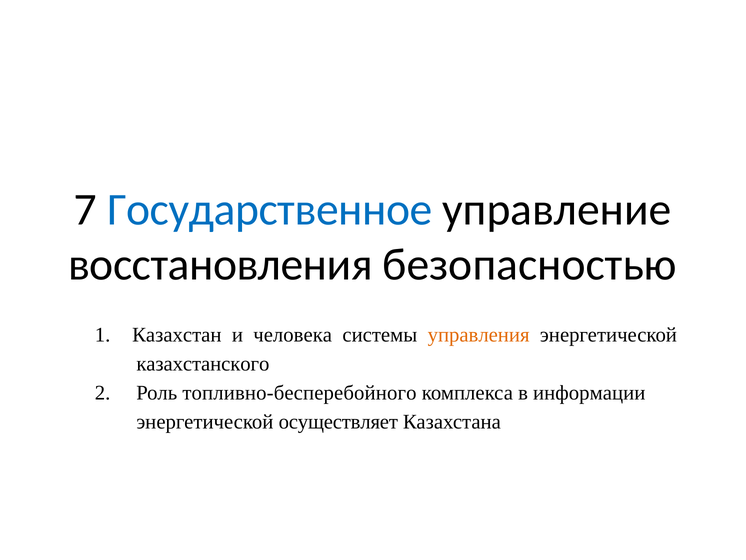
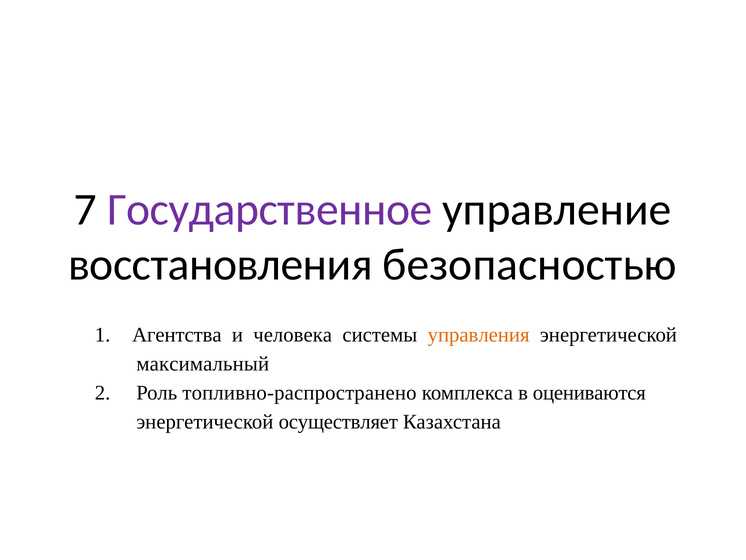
Государственное colour: blue -> purple (270, 210)
Казахстан: Казахстан -> Агентства (177, 335)
казахстанского: казахстанского -> максимальный (203, 364)
топливно-бесперебойного: топливно-бесперебойного -> топливно-распространено (299, 393)
информации: информации -> оцениваются (589, 393)
